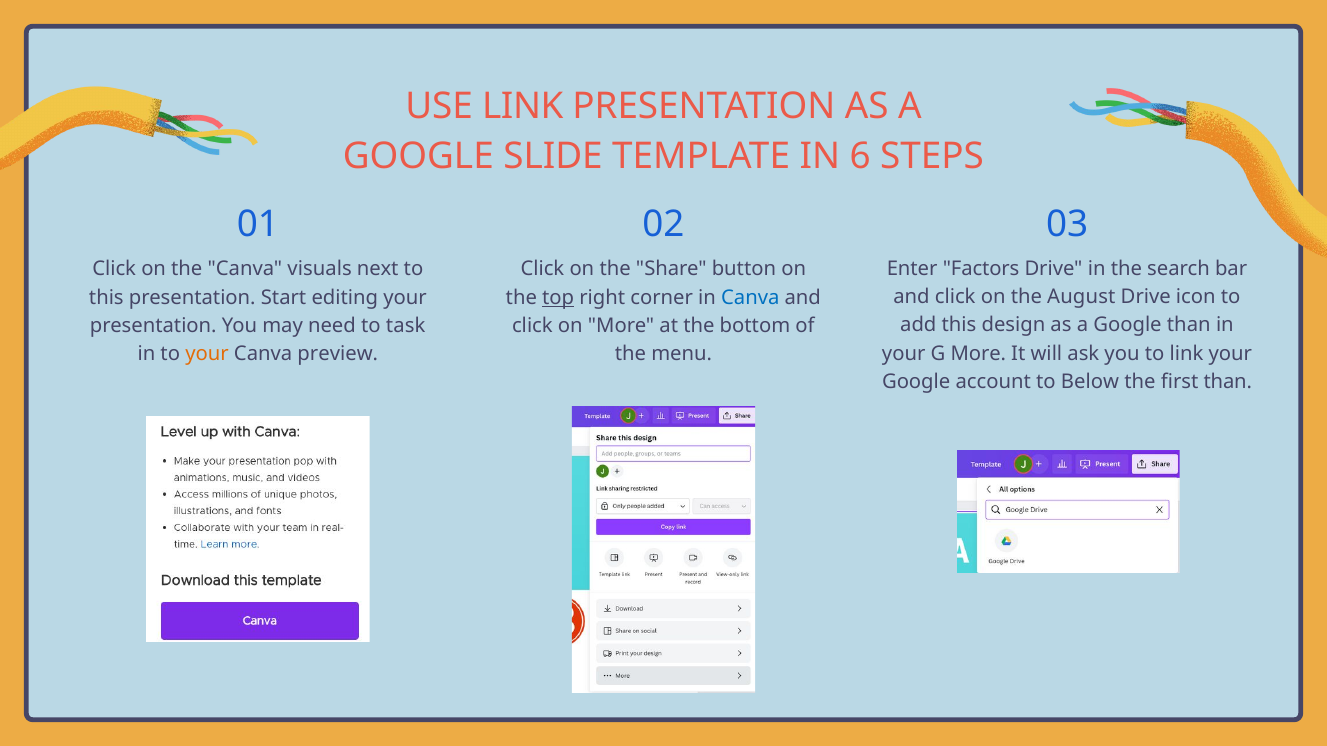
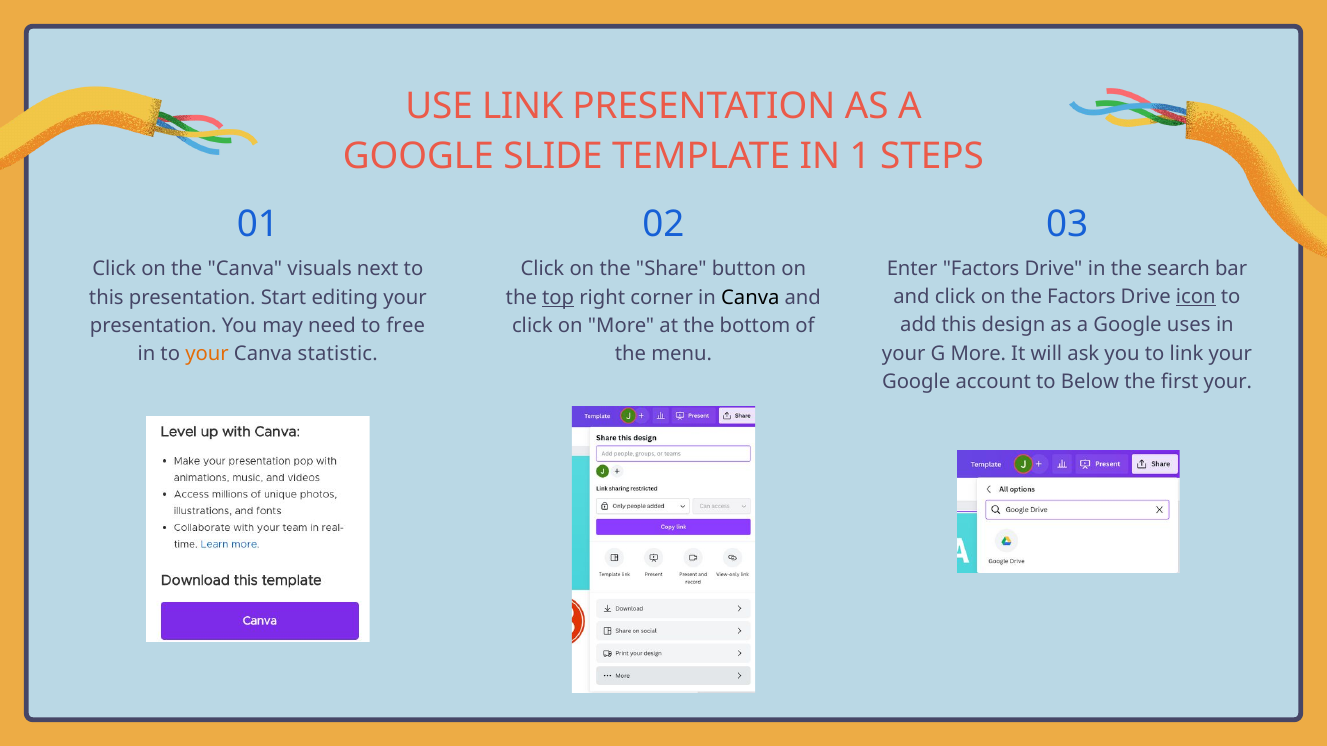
6: 6 -> 1 (860, 157)
the August: August -> Factors (1081, 297)
icon underline: none -> present (1196, 297)
Canva colour: blue -> black (750, 298)
Google than: than -> uses (1189, 325)
task: task -> free (406, 326)
preview: preview -> statistic (338, 354)
first than: than -> your (1228, 382)
